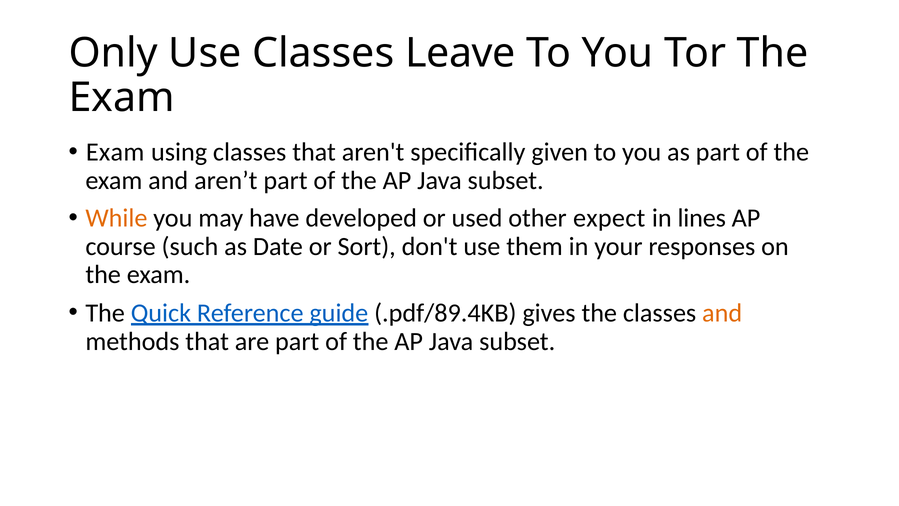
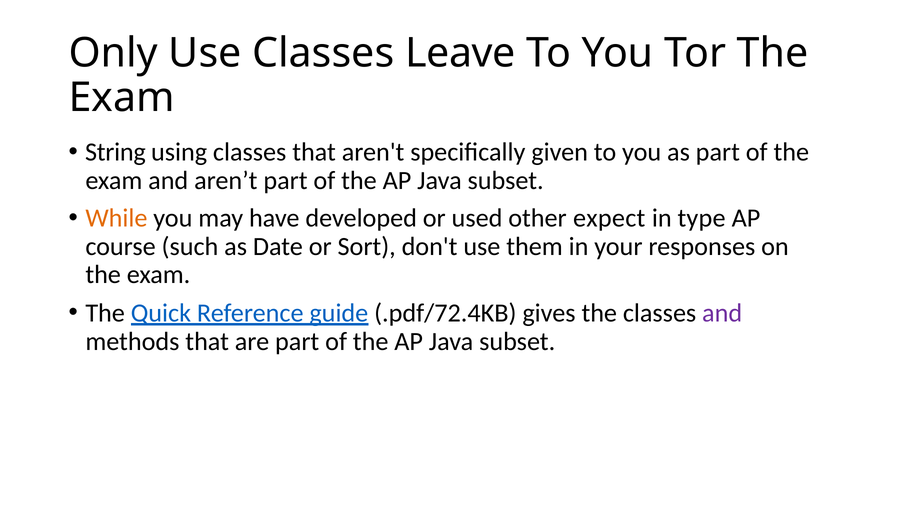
Exam: Exam -> String (115, 152)
lines: lines -> type (702, 218)
.pdf/89.4KB: .pdf/89.4KB -> .pdf/72.4KB (445, 313)
and colour: orange -> purple (722, 313)
